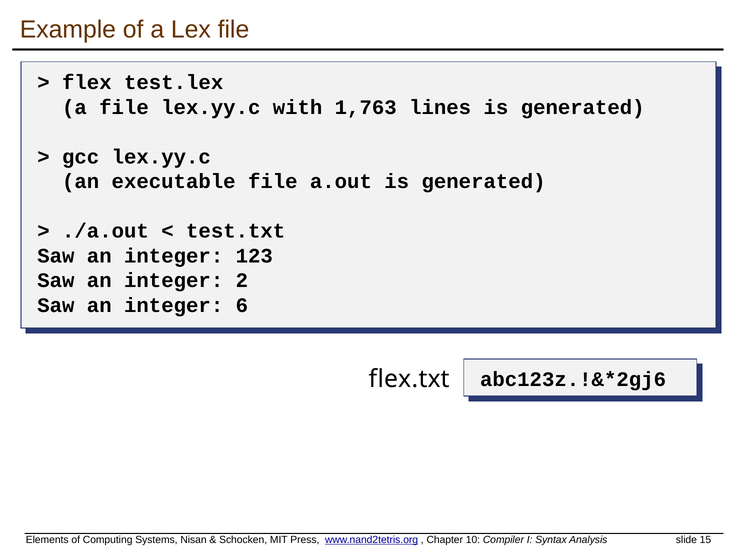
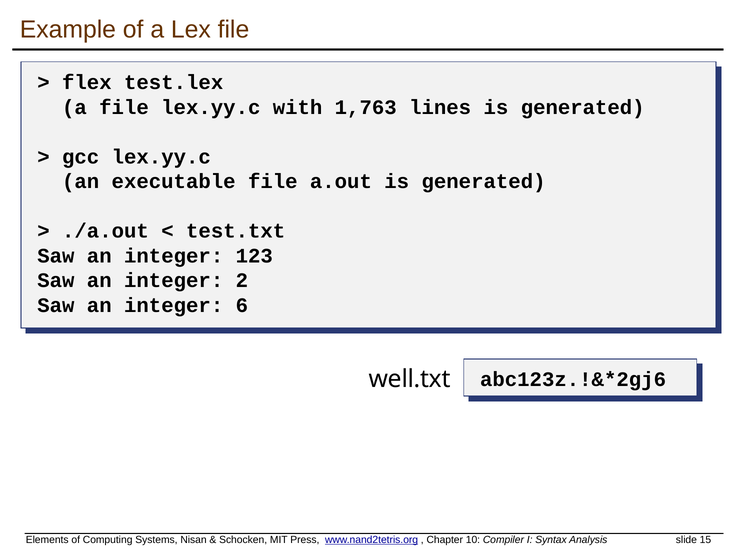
flex.txt: flex.txt -> well.txt (410, 379)
